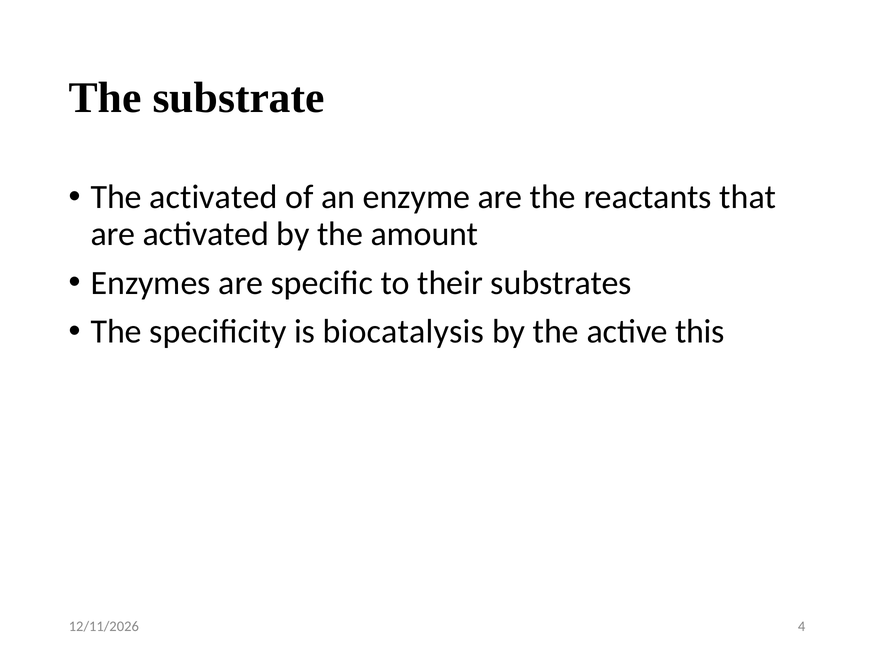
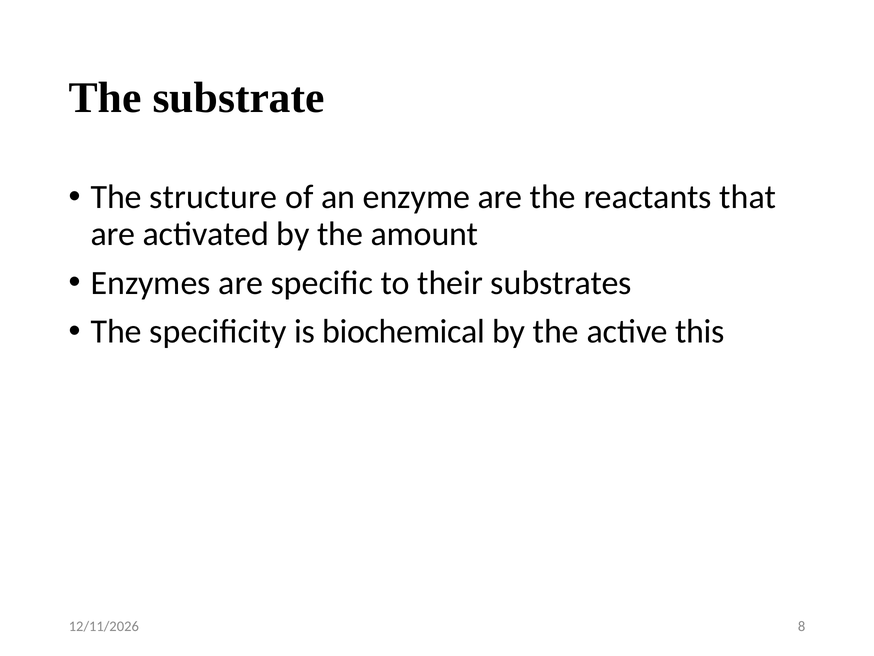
The activated: activated -> structure (213, 197)
biocatalysis: biocatalysis -> biochemical (404, 331)
4: 4 -> 8 (802, 626)
